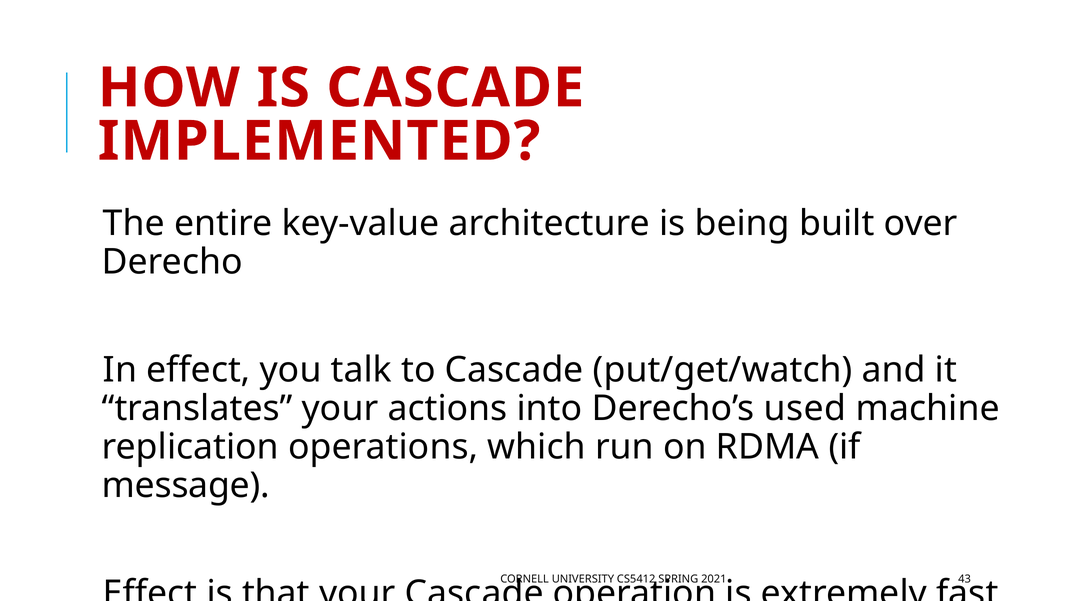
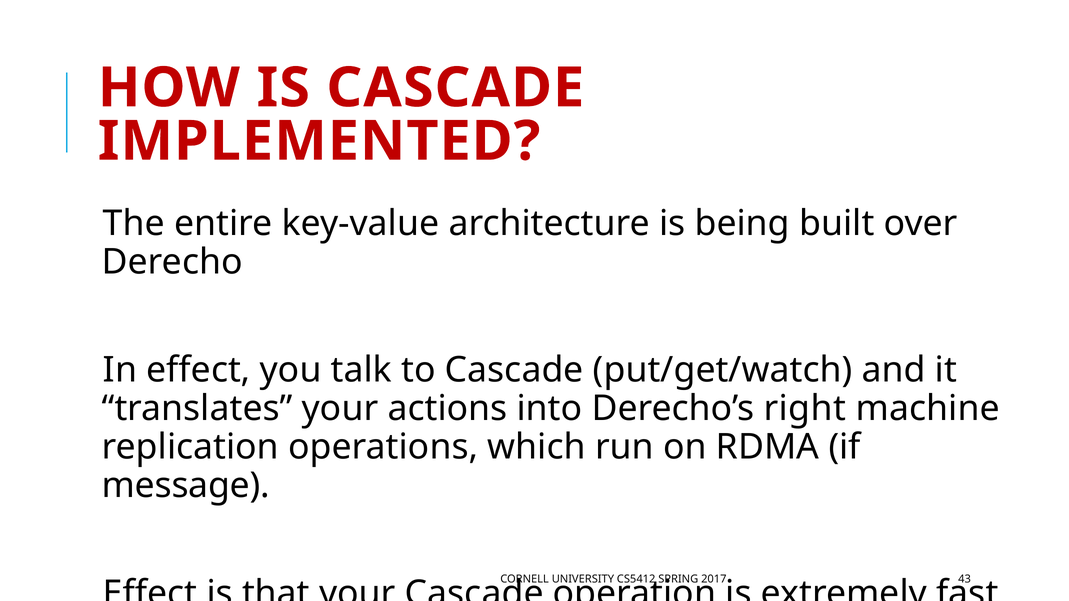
used: used -> right (805, 409)
2021: 2021 -> 2017 (714, 579)
